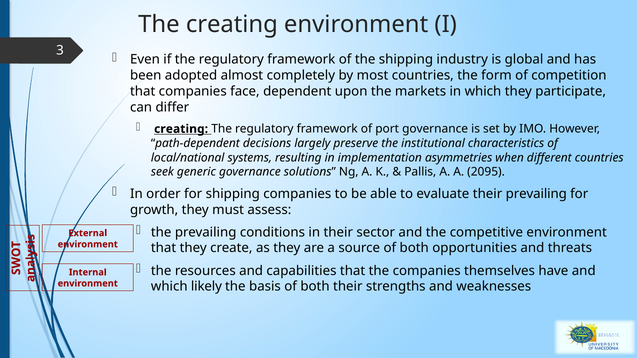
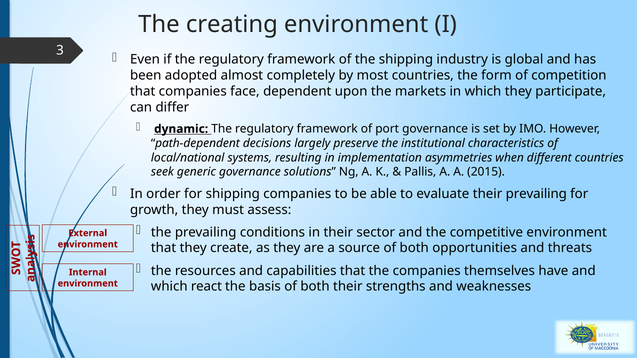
creating: creating -> dynamic (181, 129)
2095: 2095 -> 2015 (486, 172)
likely: likely -> react (206, 287)
